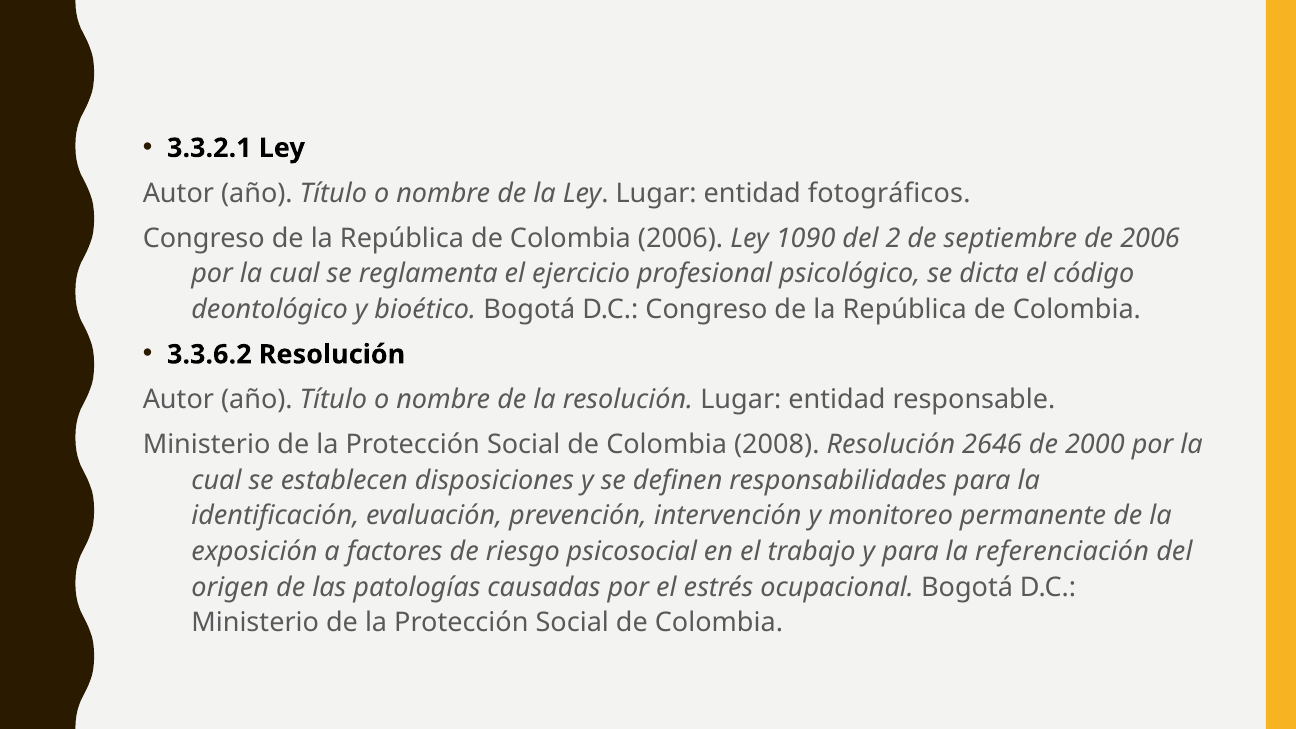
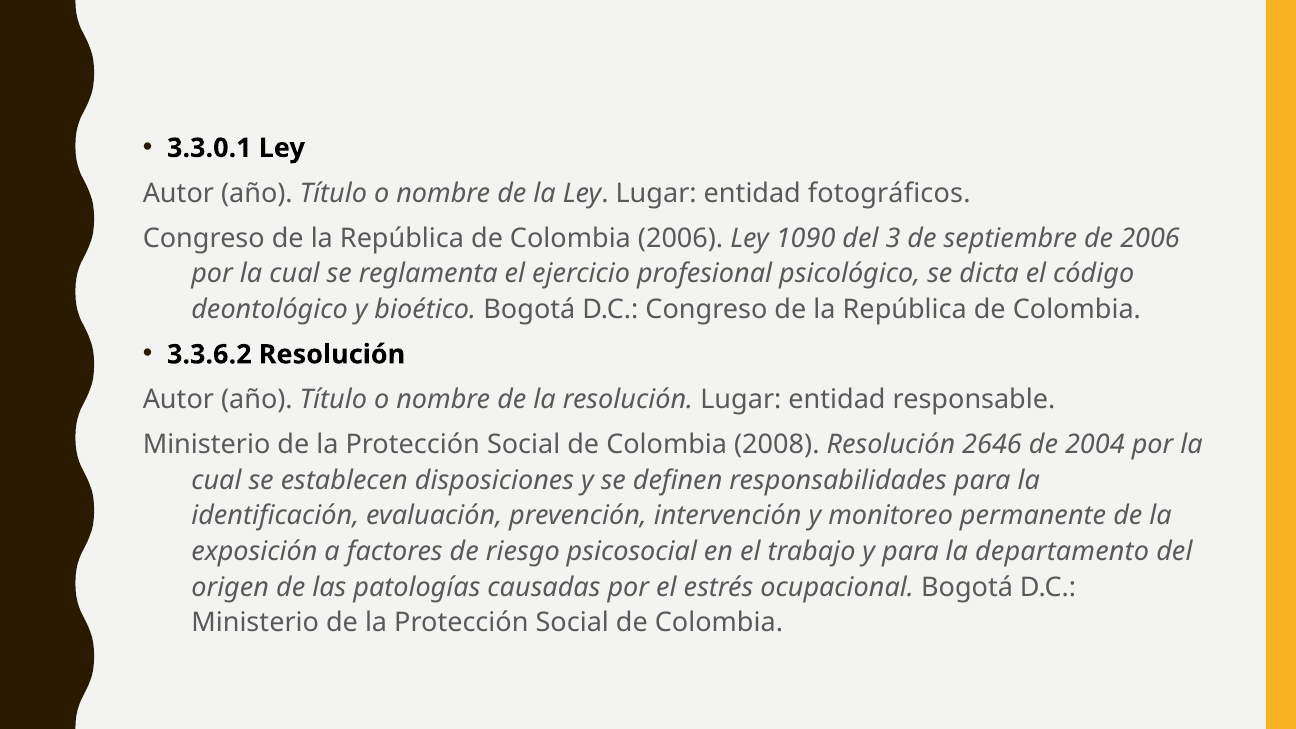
3.3.2.1: 3.3.2.1 -> 3.3.0.1 (209, 148)
2: 2 -> 3 (893, 238)
2000: 2000 -> 2004 (1095, 445)
referenciación: referenciación -> departamento (1062, 552)
